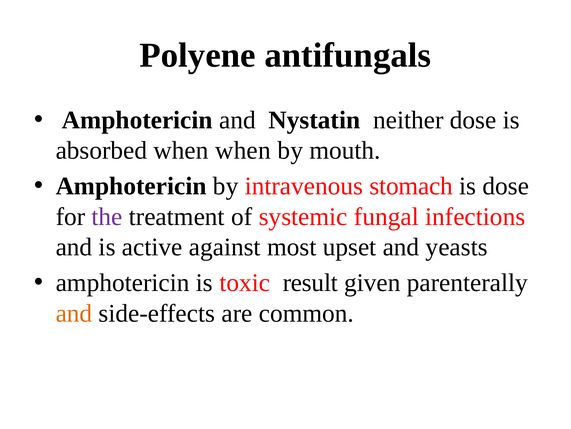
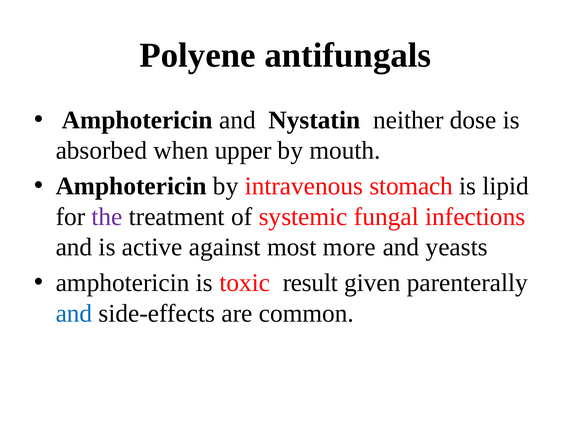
when when: when -> upper (243, 150)
is dose: dose -> lipid (506, 186)
upset: upset -> more (349, 247)
and colour: orange -> blue (74, 313)
